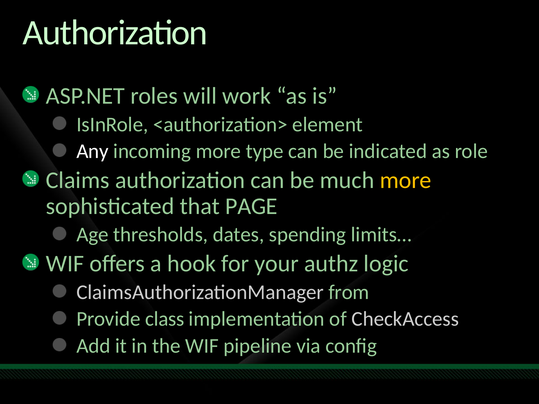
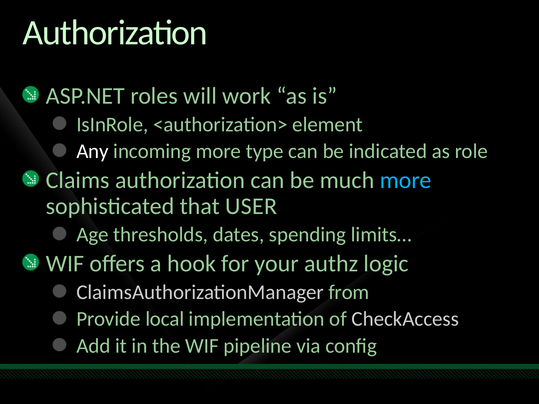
more colour: yellow -> light blue (406, 180)
PAGE: PAGE -> USER (251, 206)
class: class -> local (165, 319)
